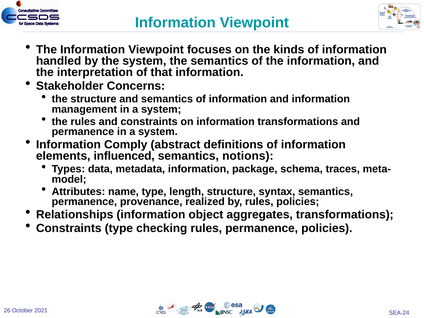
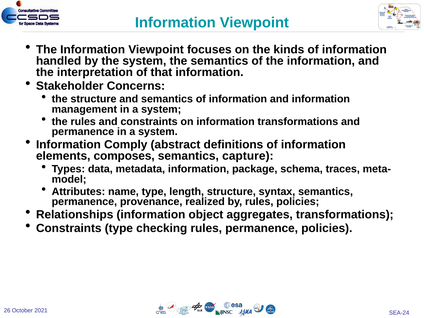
influenced: influenced -> composes (124, 156)
notions: notions -> capture (248, 156)
